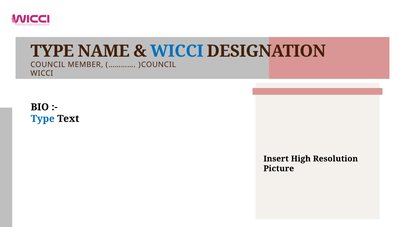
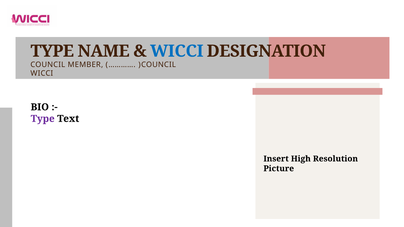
Type colour: blue -> purple (43, 119)
